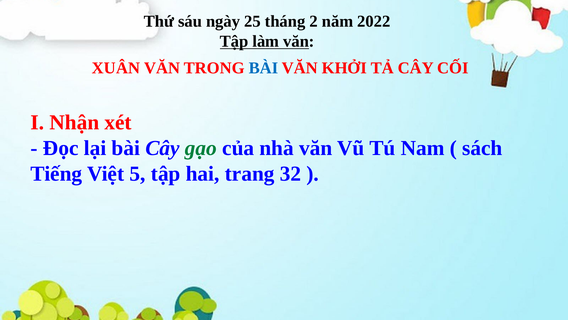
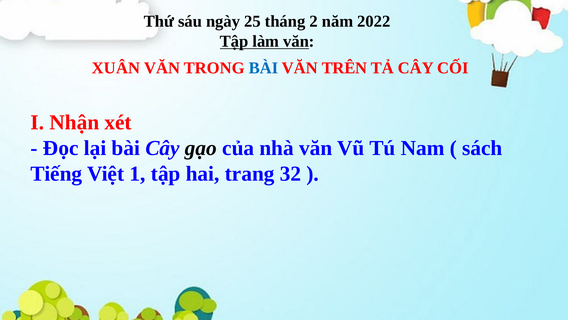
KHỞI: KHỞI -> TRÊN (345, 68)
gạo colour: green -> black (201, 148)
5: 5 -> 1 (138, 173)
